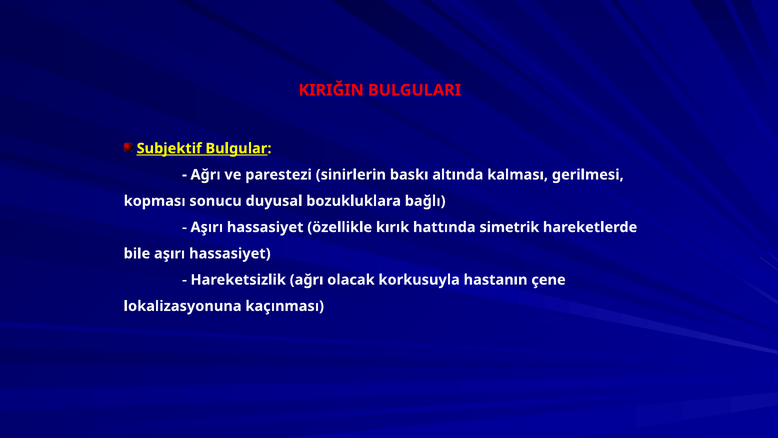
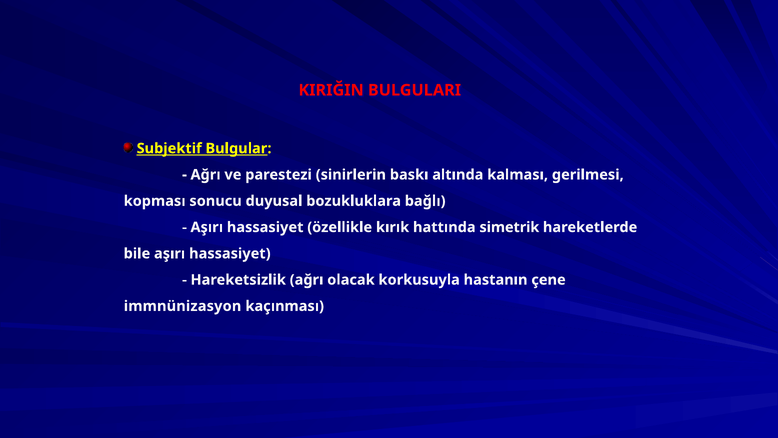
lokalizasyonuna: lokalizasyonuna -> immnünizasyon (183, 306)
